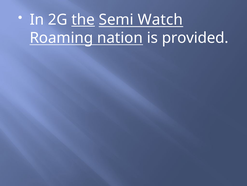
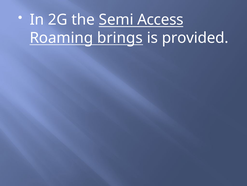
the underline: present -> none (83, 20)
Watch: Watch -> Access (160, 20)
nation: nation -> brings (120, 38)
